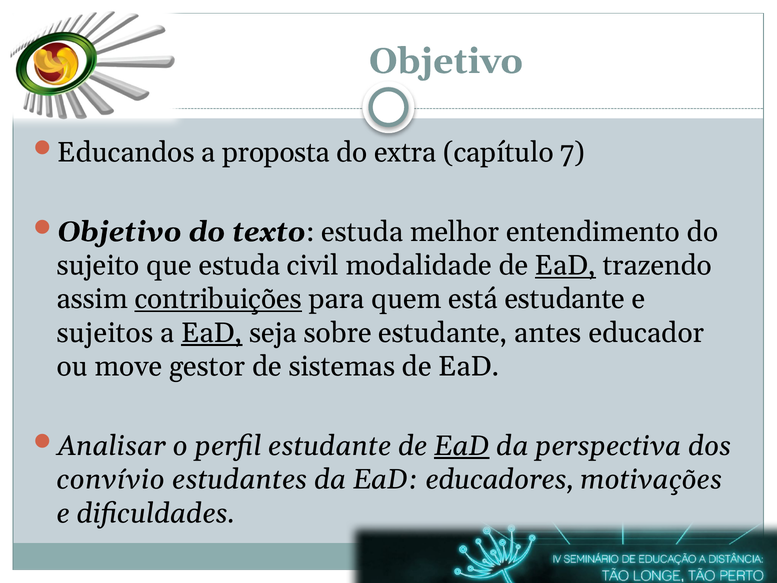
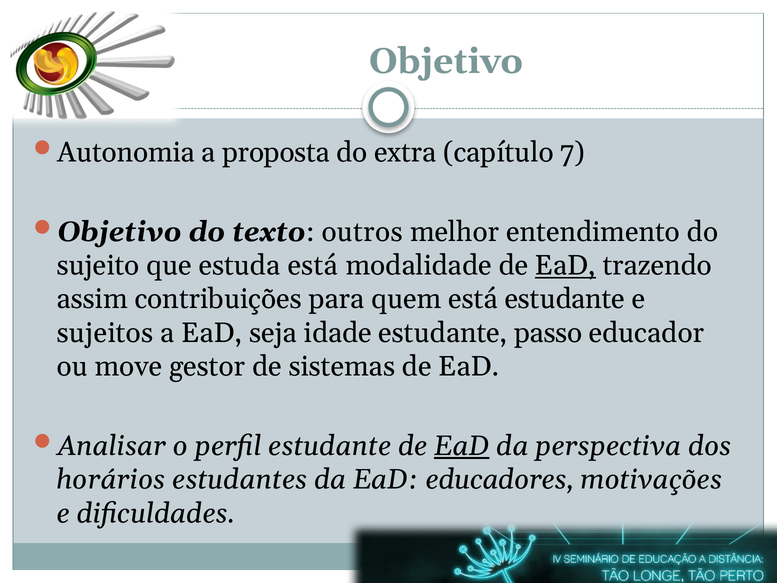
Educandos: Educandos -> Autonomia (126, 152)
estuda: estuda -> outros (362, 232)
estuda civil: civil -> está (313, 265)
contribuições underline: present -> none (218, 299)
EaD underline: present -> none (212, 333)
sobre: sobre -> idade (338, 333)
antes: antes -> passo (548, 333)
convívio: convívio -> horários (111, 479)
